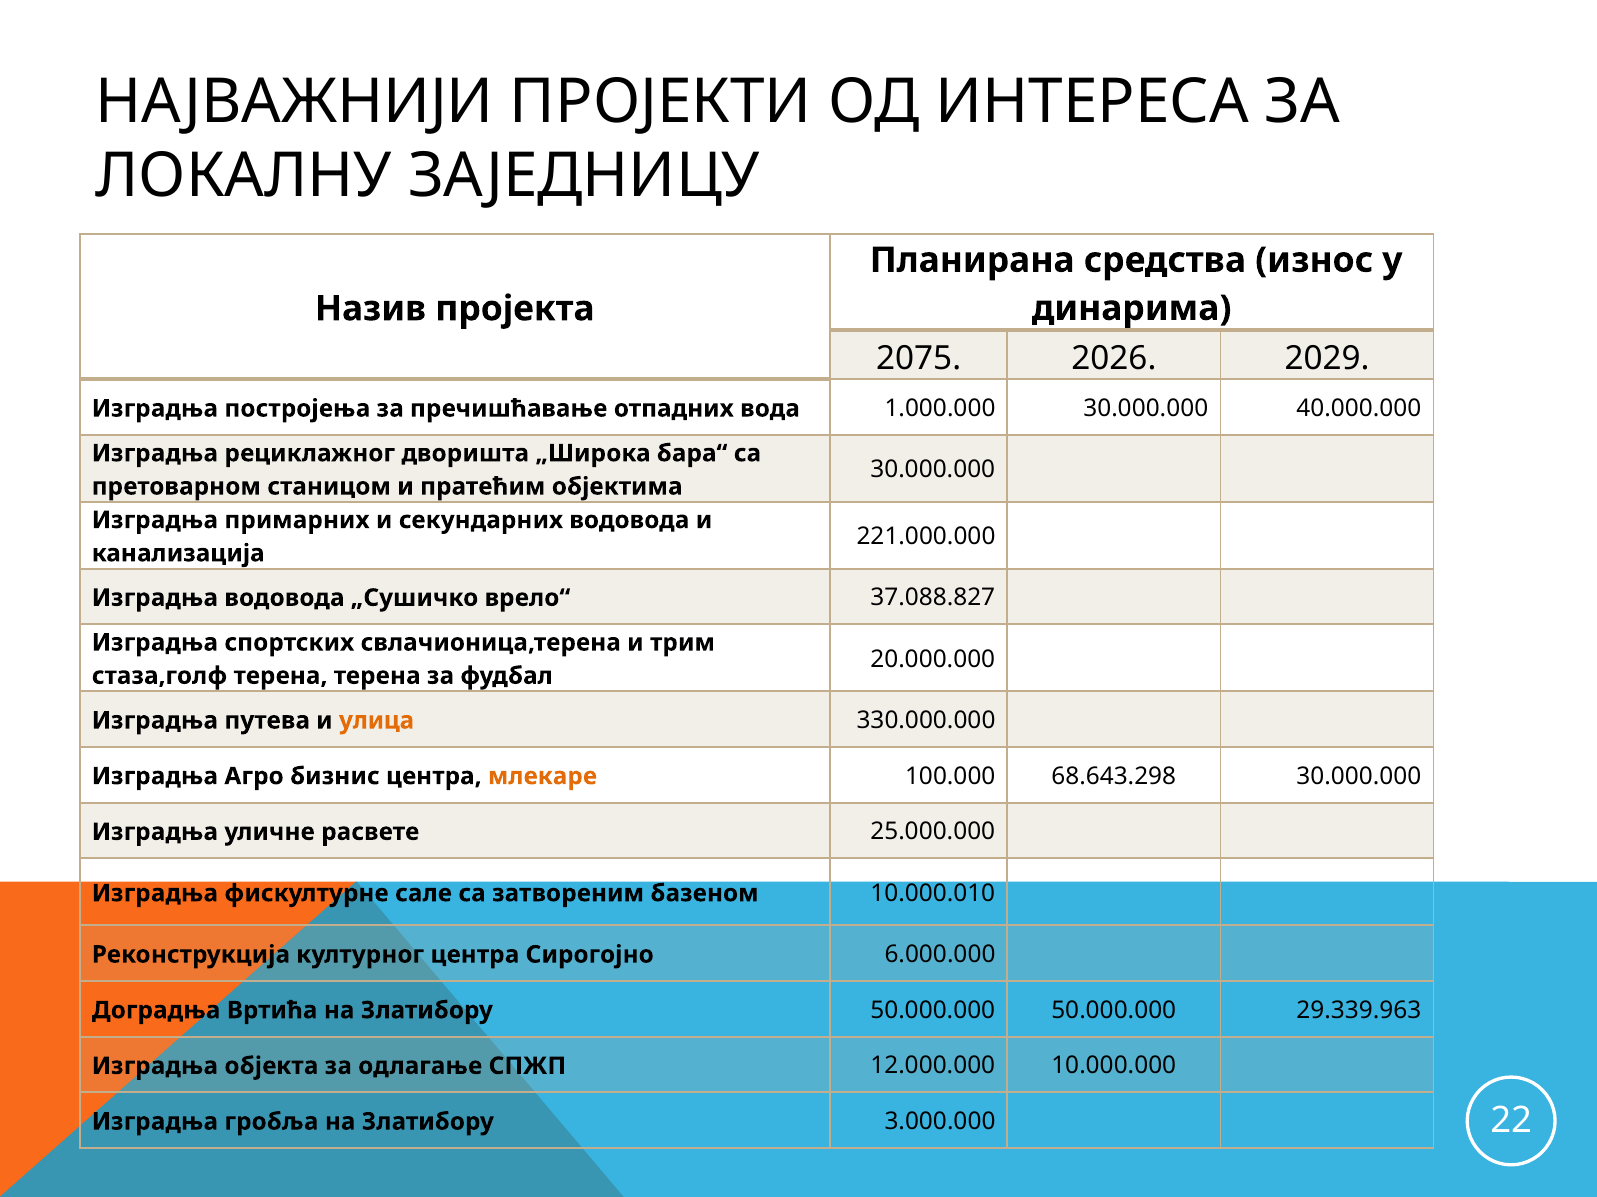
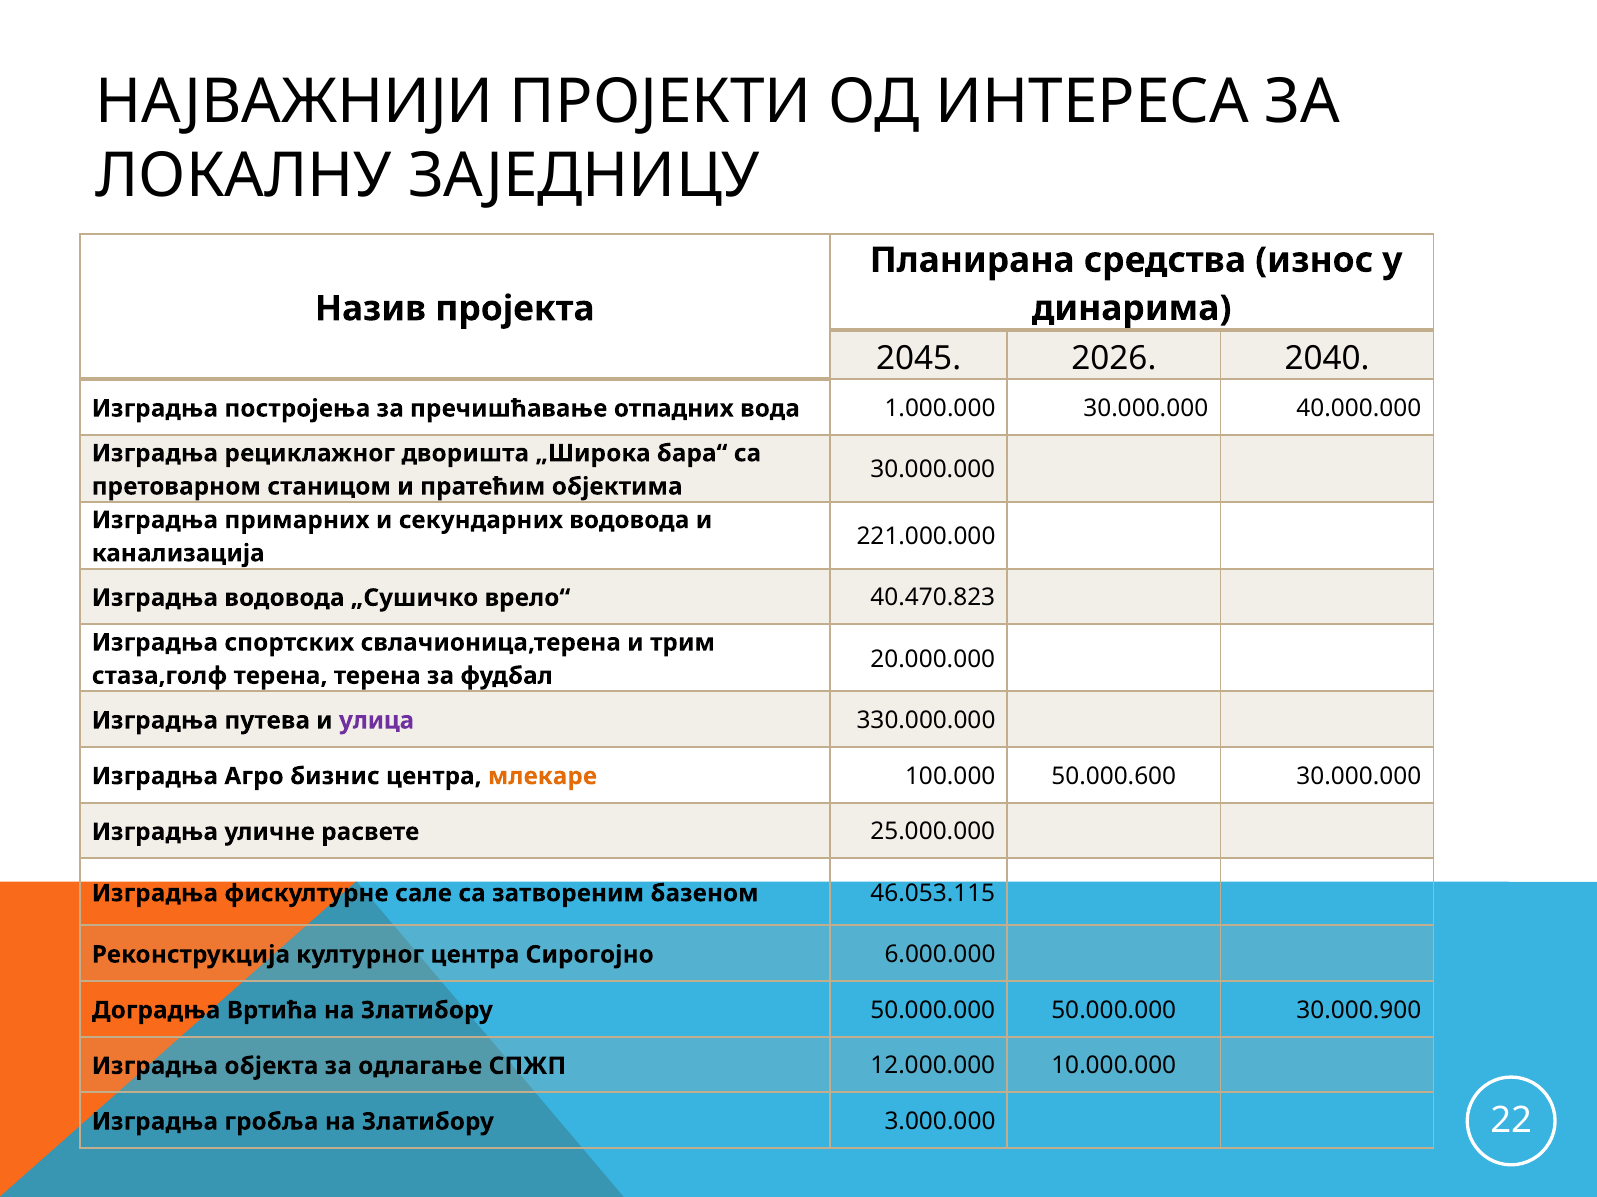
2075: 2075 -> 2045 (919, 359)
2029: 2029 -> 2040 (1327, 359)
37.088.827: 37.088.827 -> 40.470.823 (933, 598)
улица colour: orange -> purple (377, 721)
68.643.298: 68.643.298 -> 50.000.600 (1114, 777)
10.000.010: 10.000.010 -> 46.053.115 (933, 894)
29.339.963: 29.339.963 -> 30.000.900 (1359, 1011)
